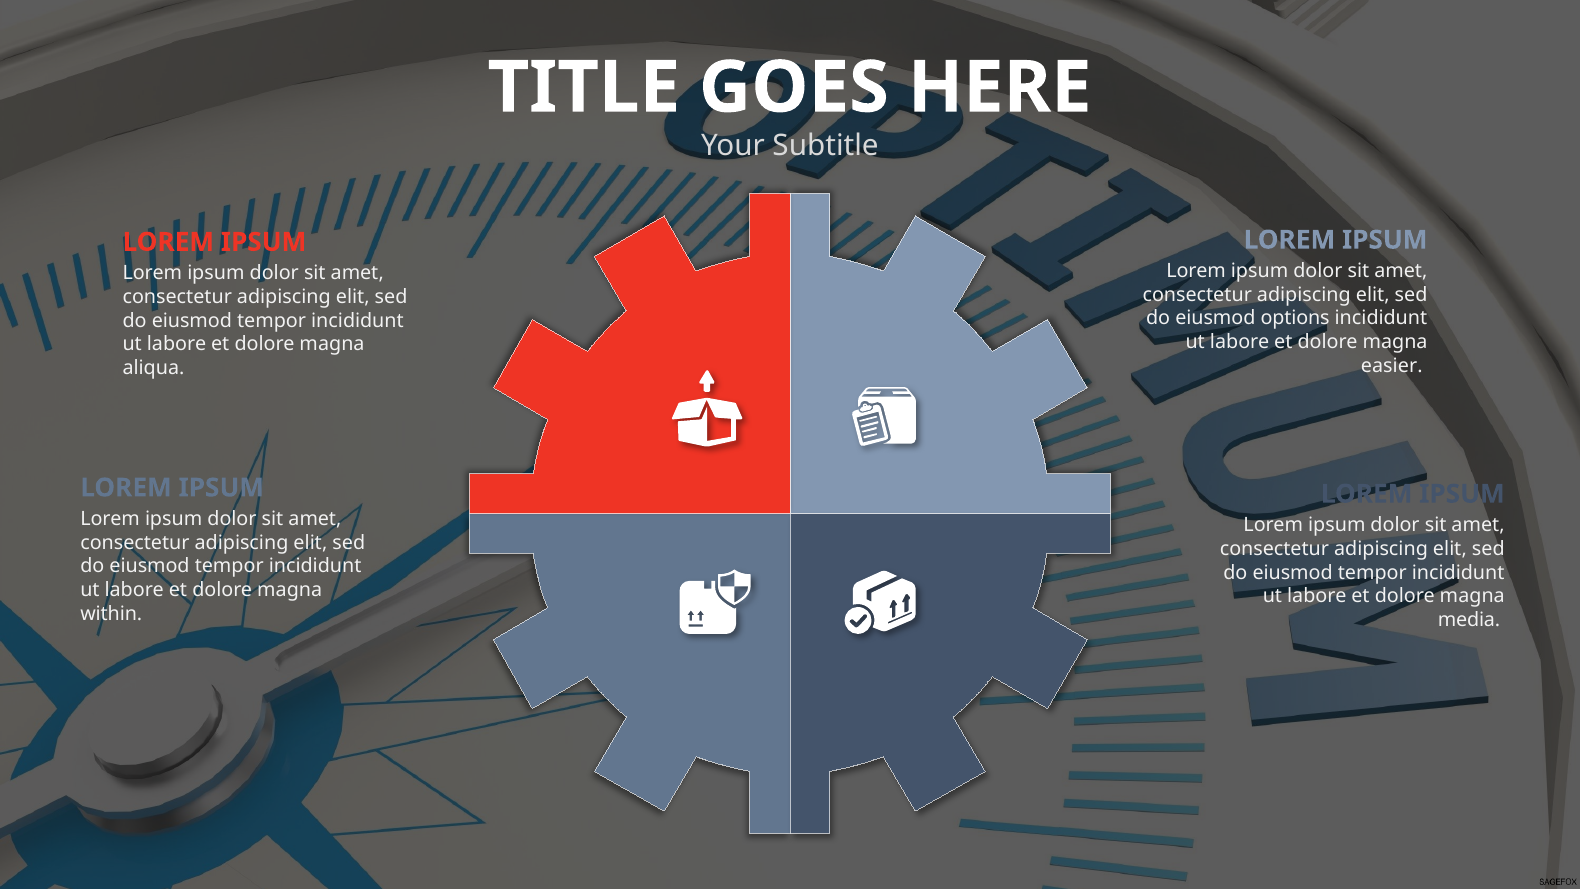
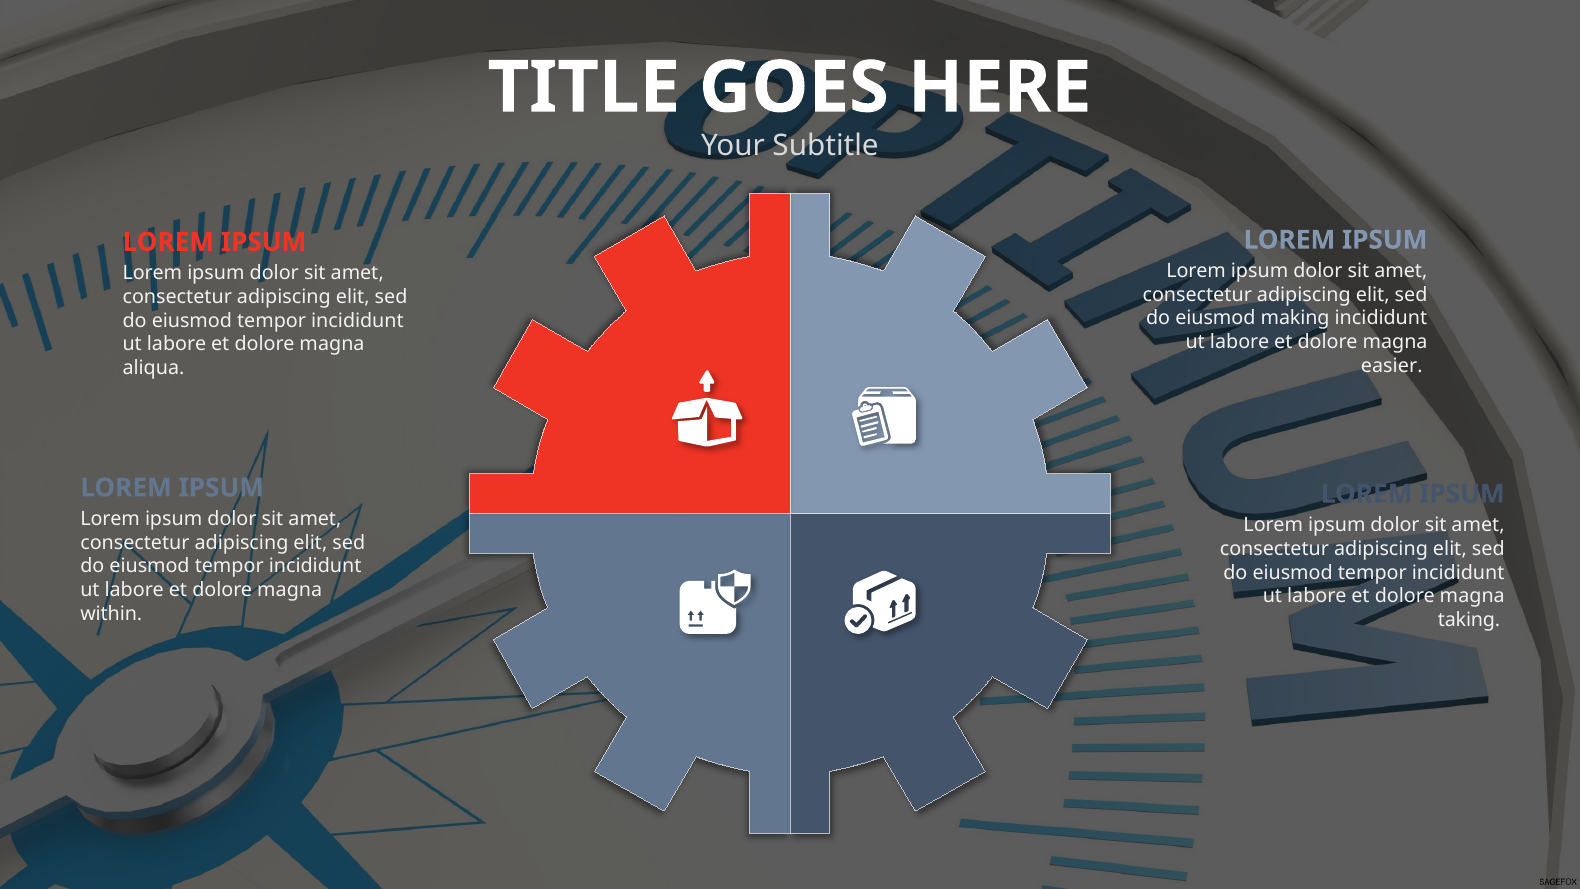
options: options -> making (1295, 318)
media: media -> taking (1469, 620)
